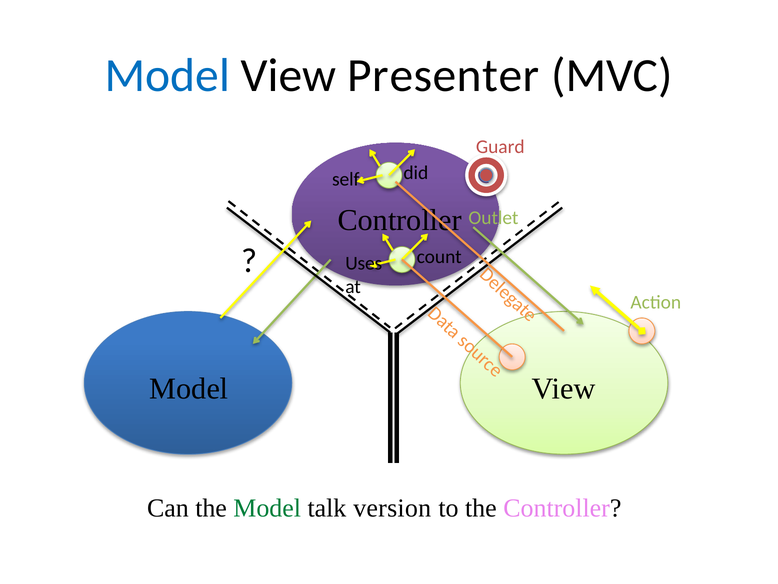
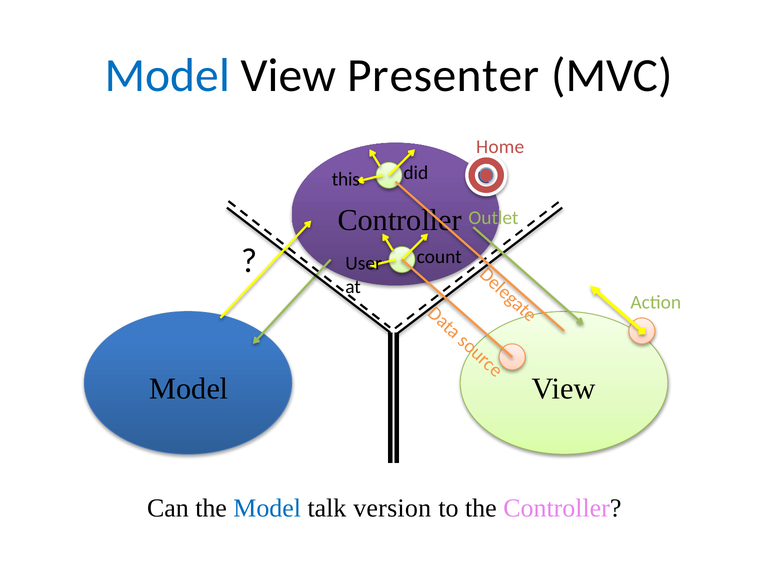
Guard: Guard -> Home (500, 146)
self: self -> this (346, 179)
Uses: Uses -> User (364, 263)
Model colour: green -> blue (267, 508)
